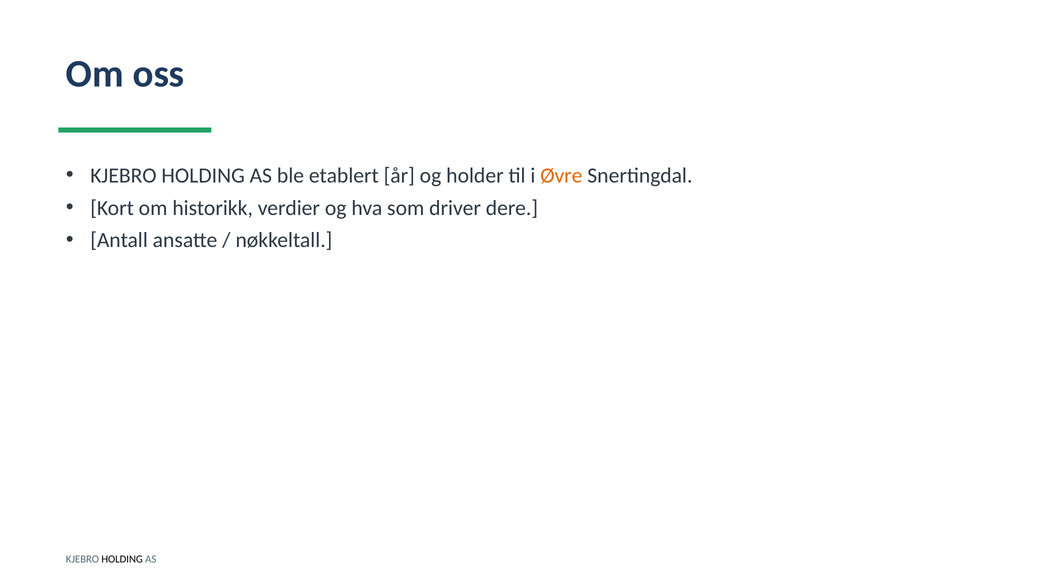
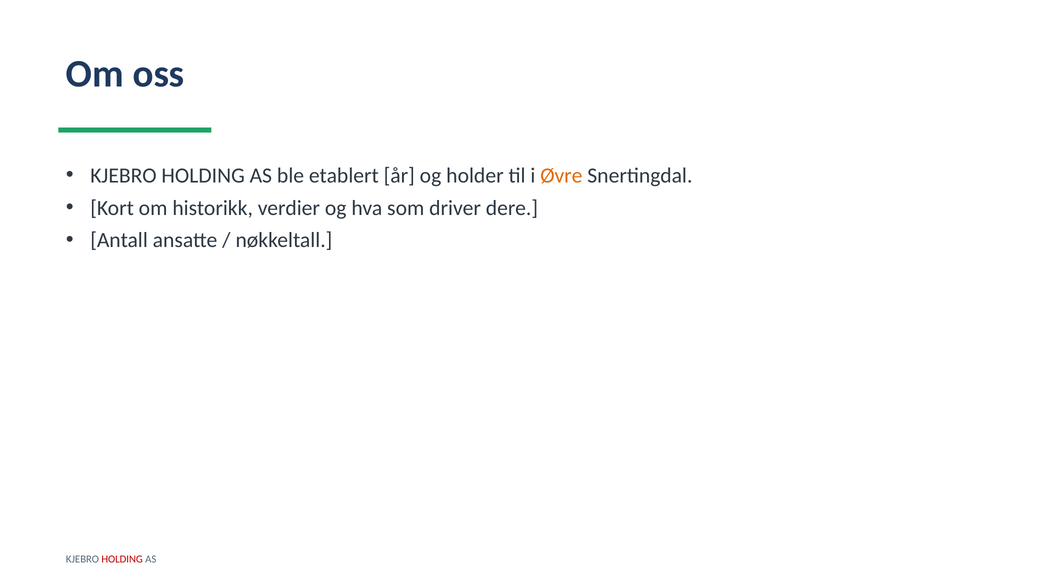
HOLDING colour: black -> red (122, 560)
